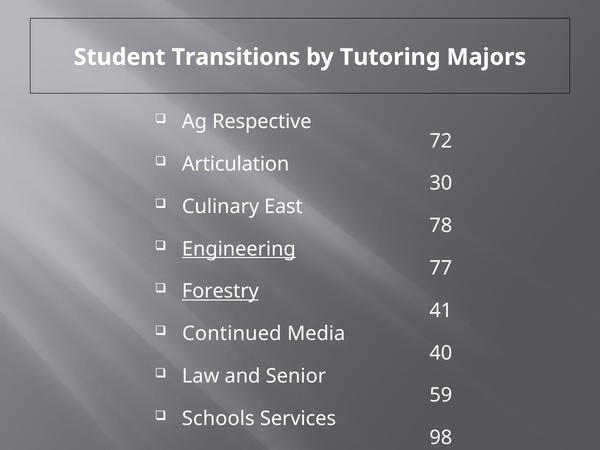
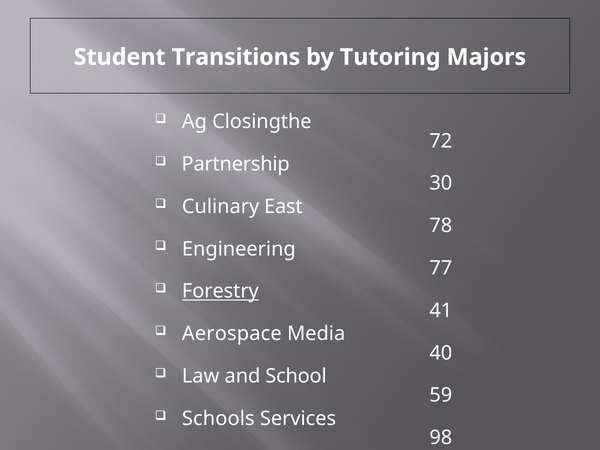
Respective: Respective -> Closingthe (262, 122)
Articulation: Articulation -> Partnership (236, 164)
Engineering underline: present -> none (239, 249)
Continued: Continued -> Aerospace (232, 334)
Senior: Senior -> School (296, 376)
